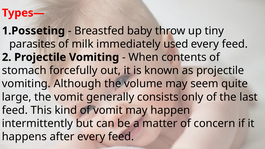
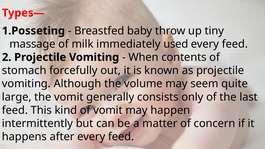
parasites: parasites -> massage (32, 44)
